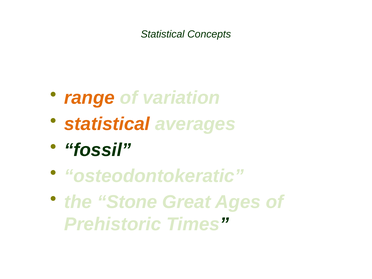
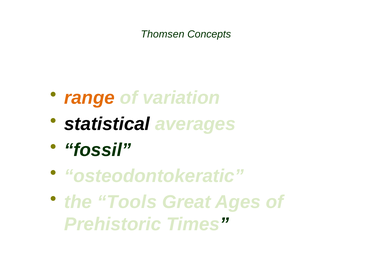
Statistical: Statistical -> Thomsen (163, 34)
statistical colour: orange -> black (107, 124)
Stone: Stone -> Tools (127, 202)
